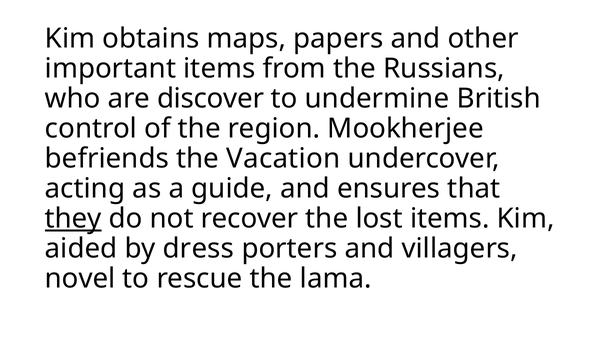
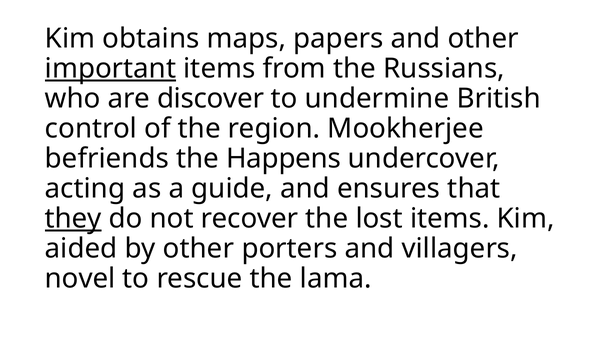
important underline: none -> present (111, 69)
Vacation: Vacation -> Happens (284, 159)
by dress: dress -> other (198, 249)
